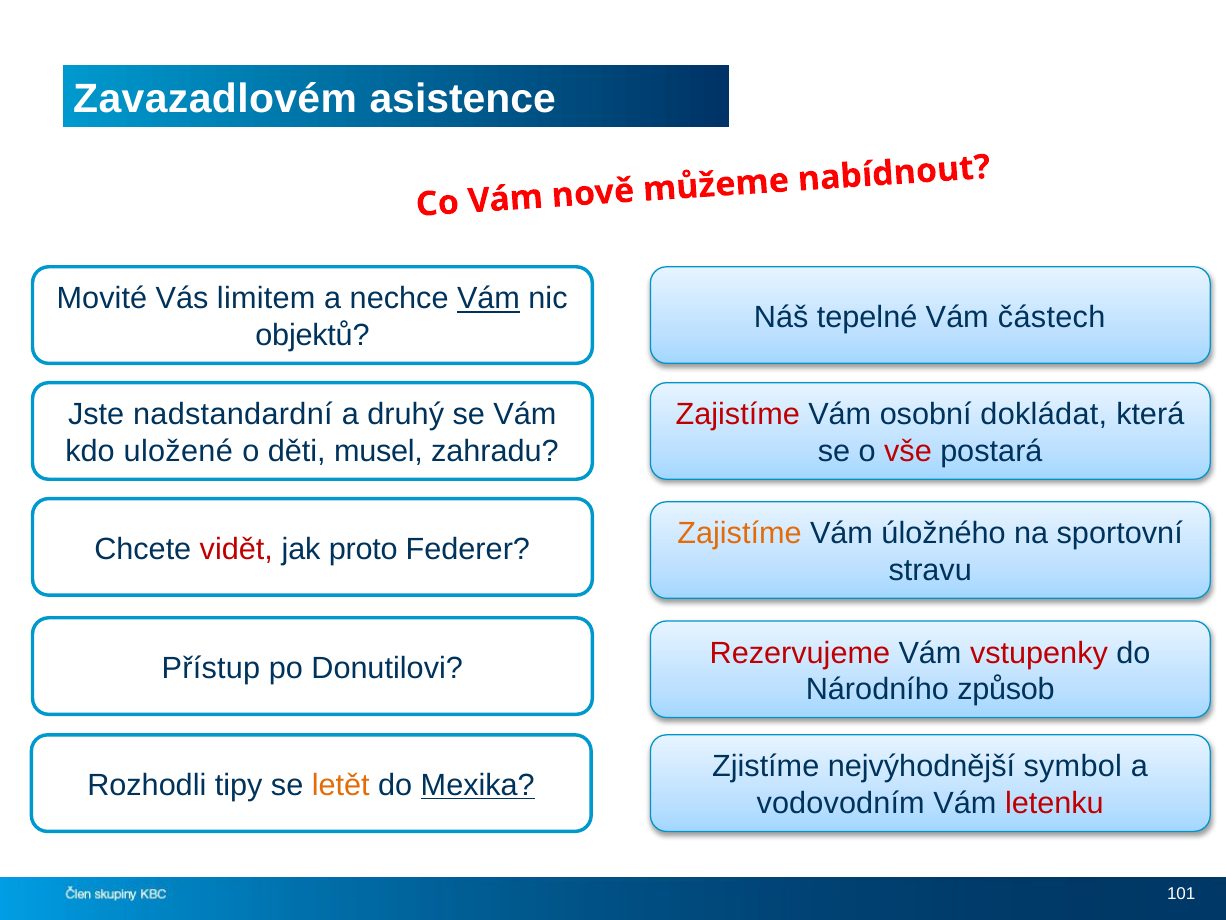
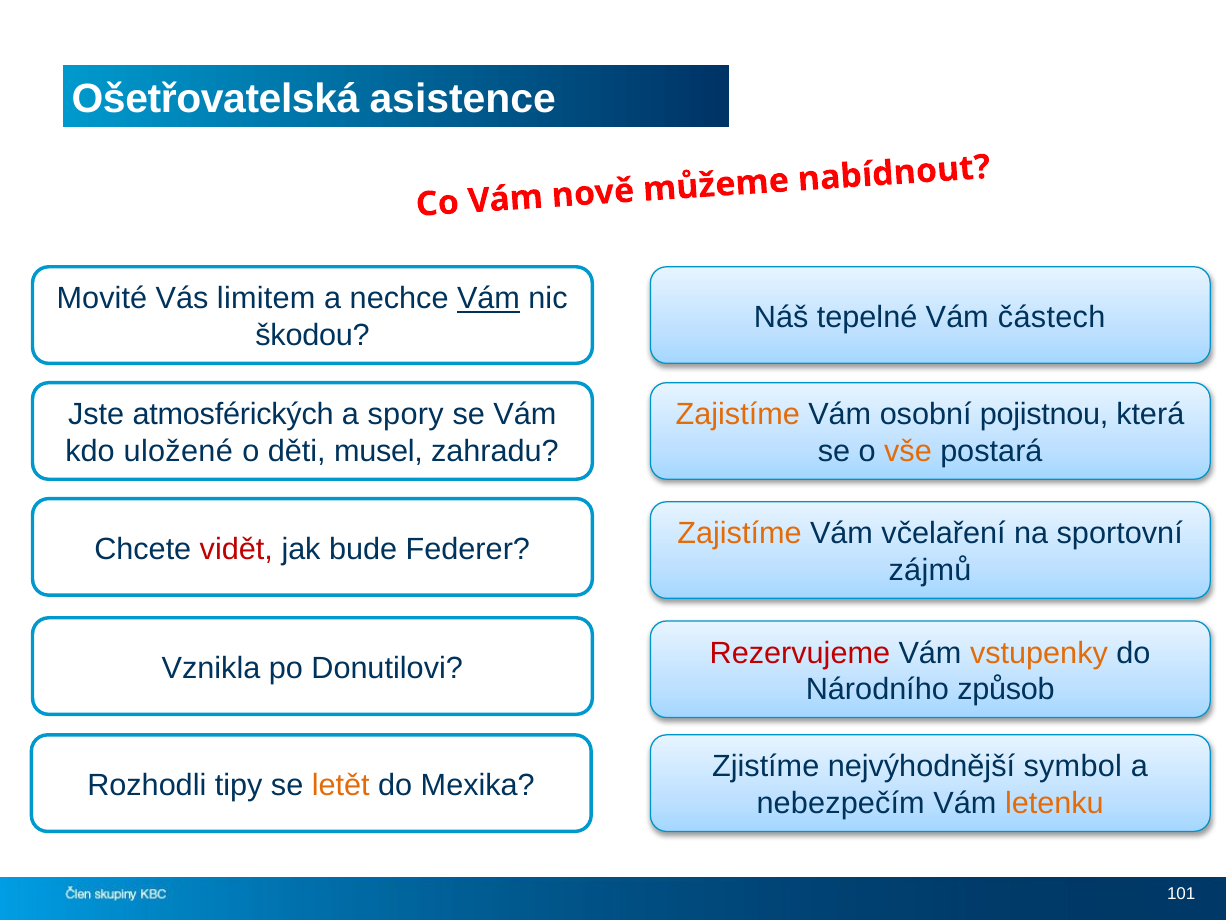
Zavazadlovém: Zavazadlovém -> Ošetřovatelská (215, 99)
objektů: objektů -> škodou (313, 335)
nadstandardní: nadstandardní -> atmosférických (233, 414)
druhý: druhý -> spory (406, 414)
Zajistíme colour: red -> orange (738, 414)
dokládat: dokládat -> pojistnou (1044, 414)
vše colour: red -> orange (908, 451)
proto: proto -> bude (363, 549)
úložného: úložného -> včelaření (944, 533)
stravu: stravu -> zájmů (930, 570)
Přístup: Přístup -> Vznikla (211, 668)
vstupenky colour: red -> orange (1039, 653)
Mexika underline: present -> none (478, 785)
vodovodním: vodovodním -> nebezpečím (841, 803)
letenku colour: red -> orange (1054, 803)
